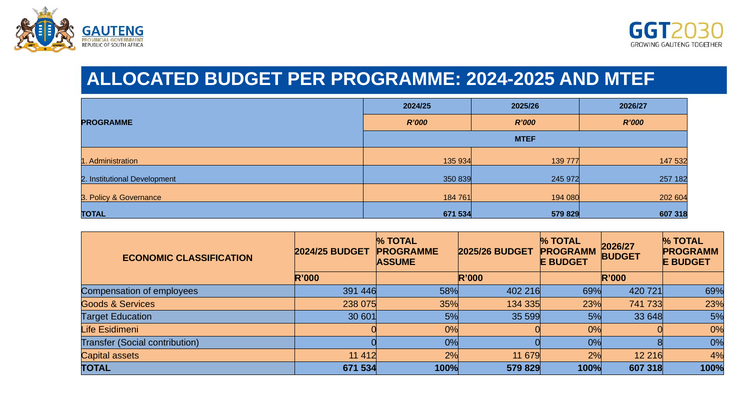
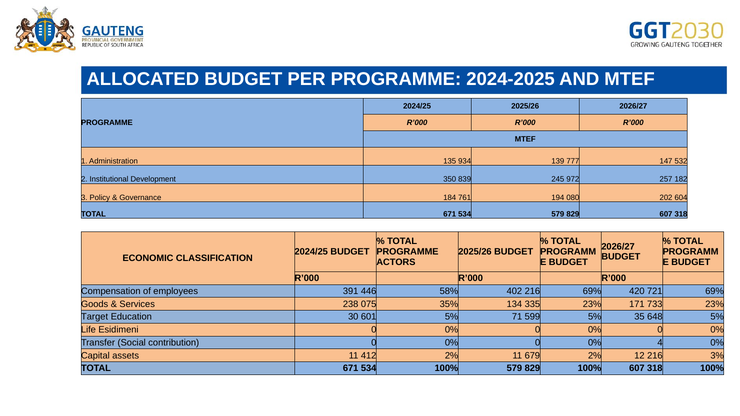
ASSUME: ASSUME -> ACTORS (396, 262)
741: 741 -> 171 (637, 304)
35: 35 -> 71 (517, 317)
33: 33 -> 35 (639, 317)
8: 8 -> 4 (660, 343)
4%: 4% -> 3% (717, 356)
